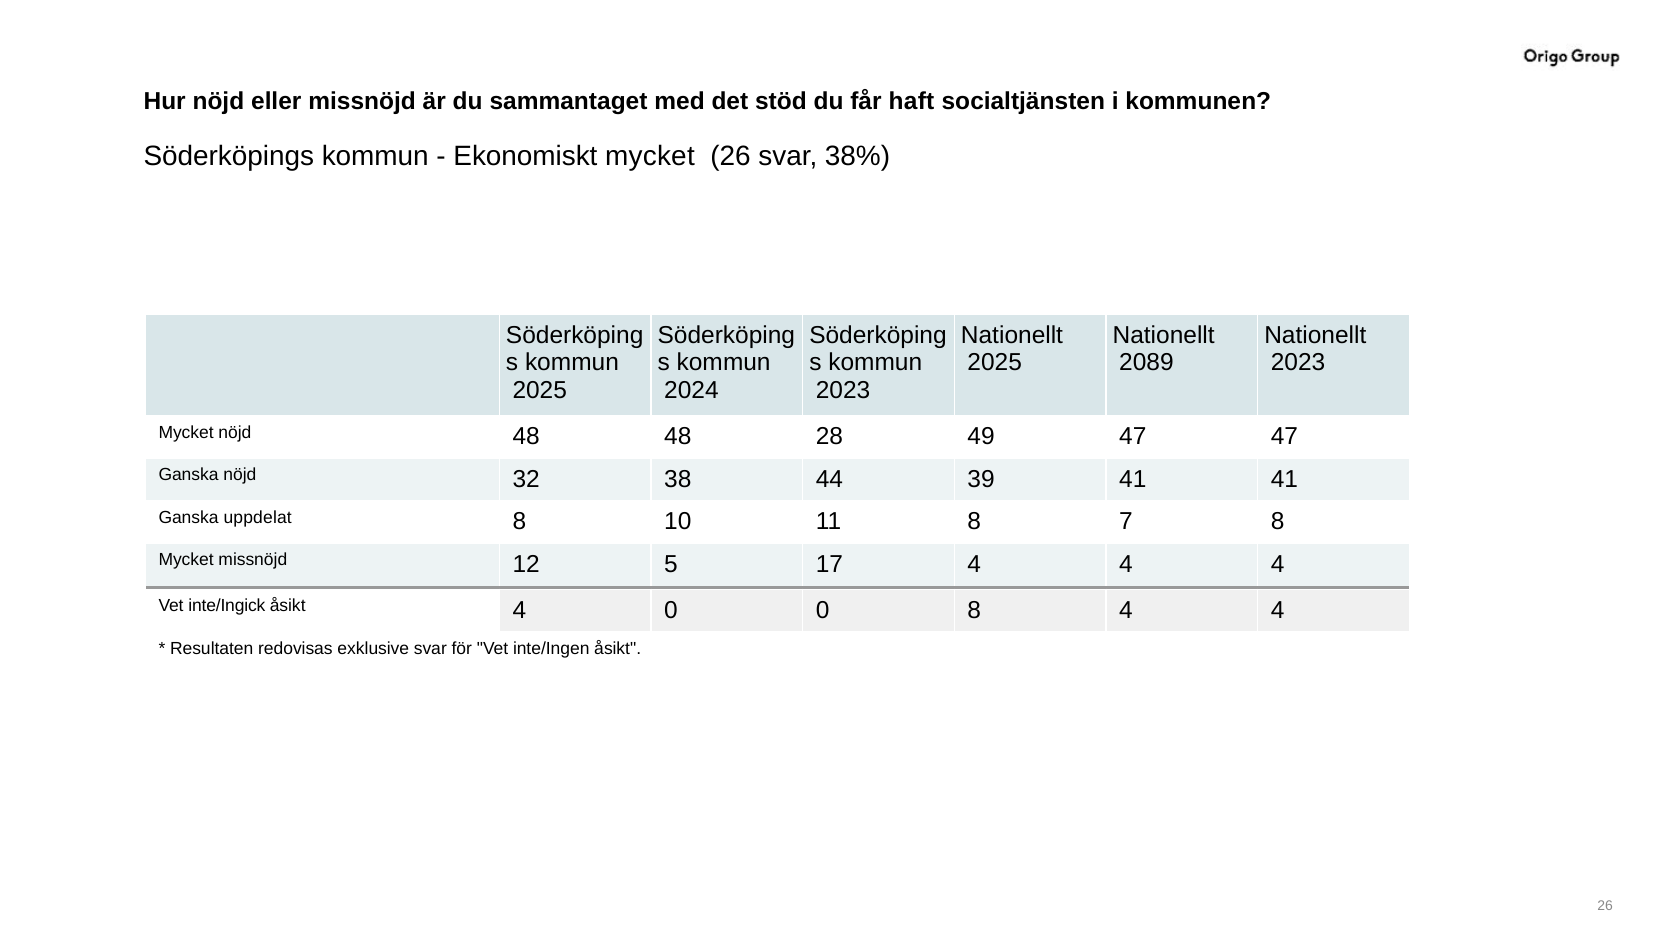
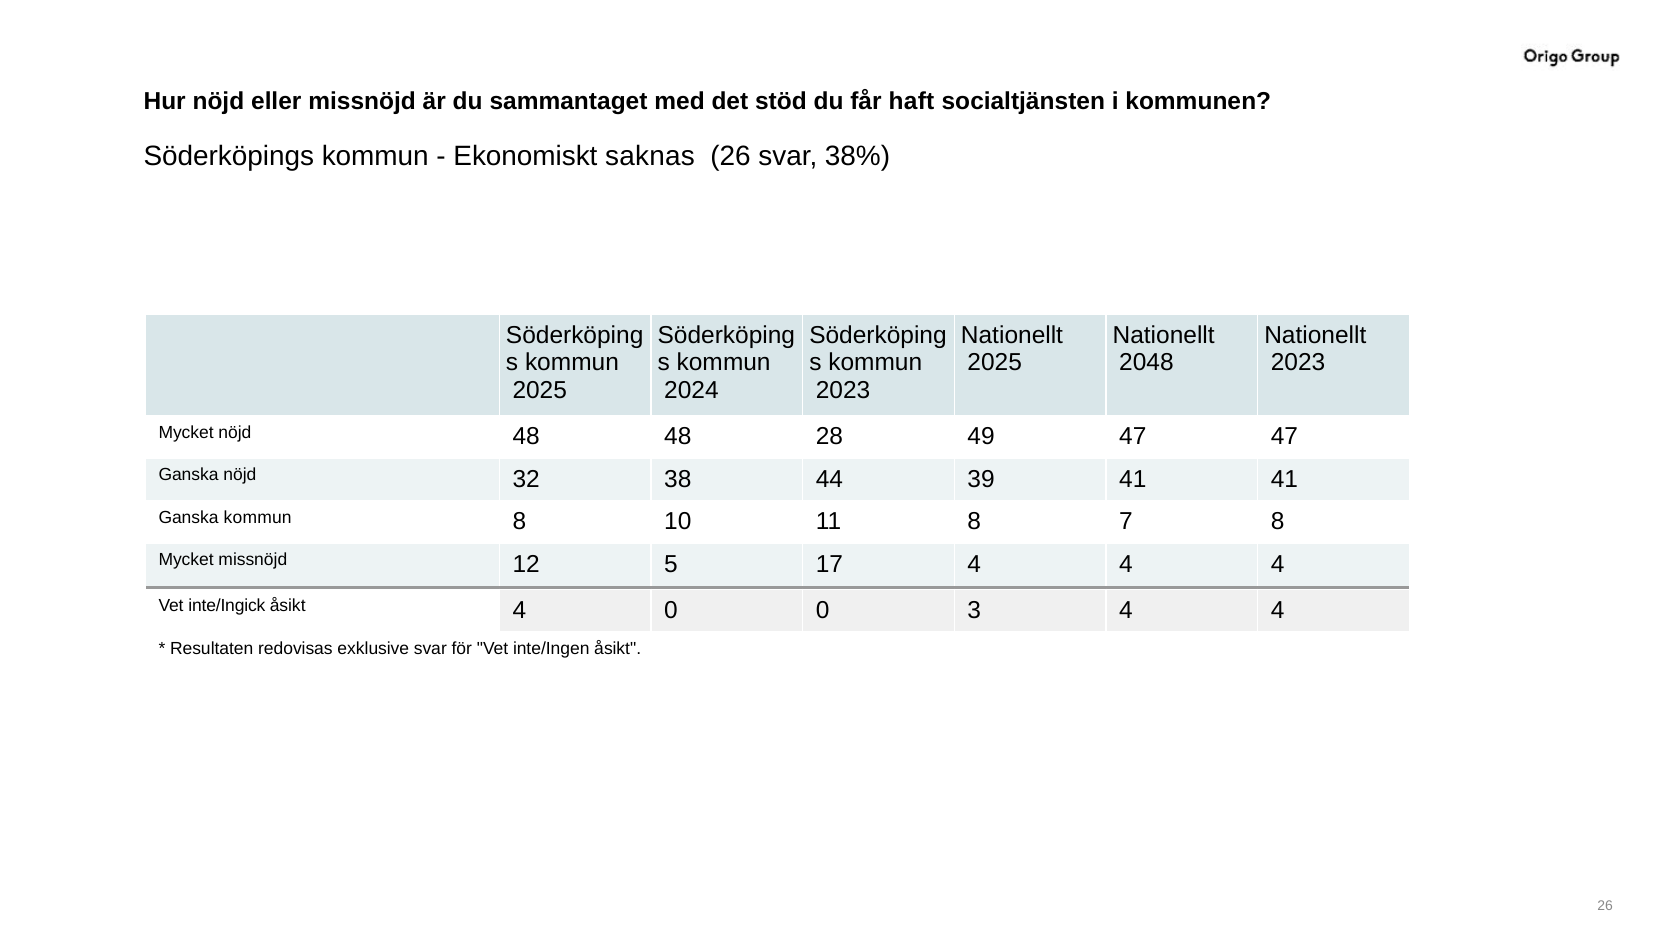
Ekonomiskt mycket: mycket -> saknas (650, 156)
2089: 2089 -> 2048 (1146, 363)
Ganska uppdelat: uppdelat -> kommun (258, 517)
0 8: 8 -> 3 (974, 610)
